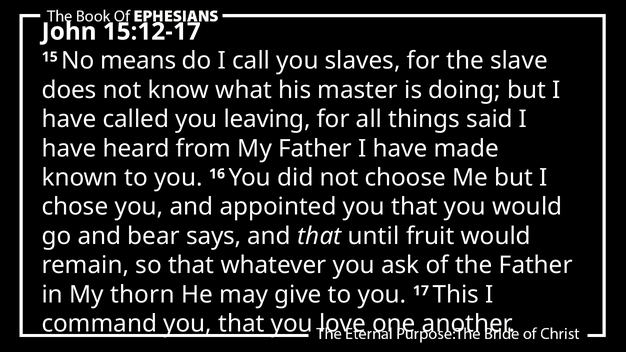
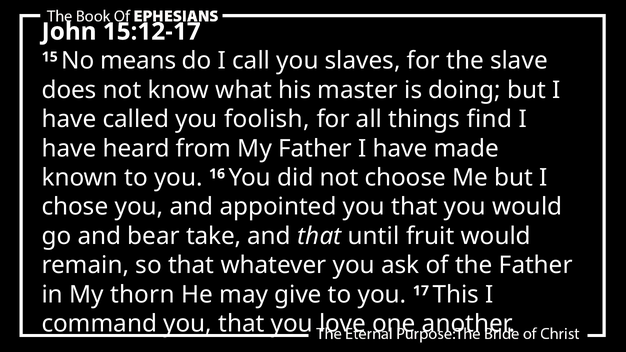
leaving: leaving -> foolish (267, 119)
said: said -> find (489, 119)
says: says -> take (214, 236)
